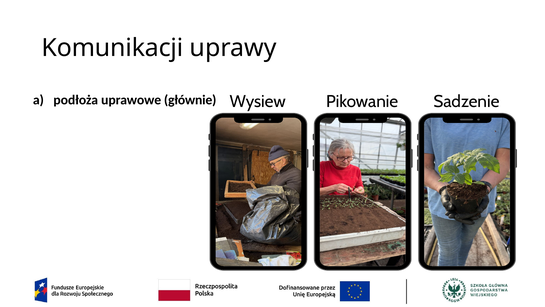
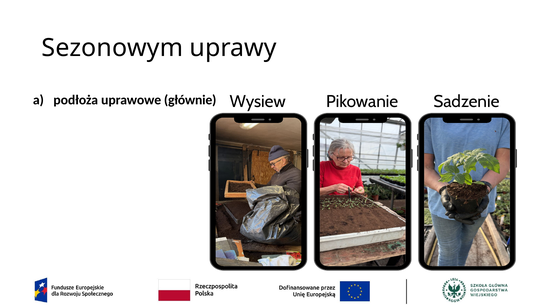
Komunikacji: Komunikacji -> Sezonowym (112, 48)
